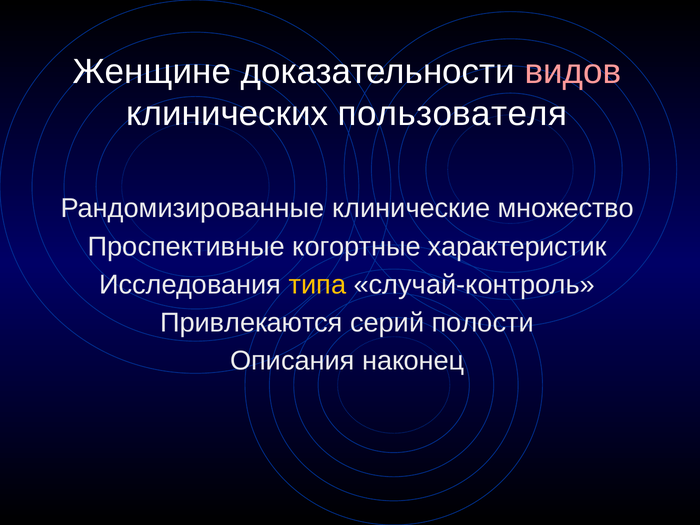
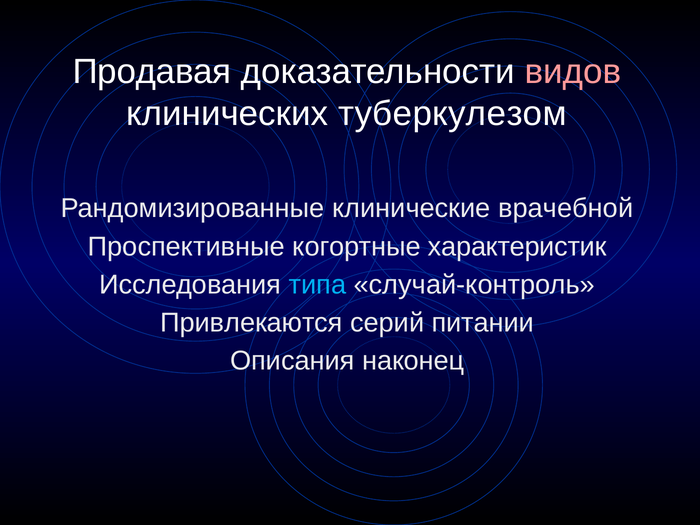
Женщине: Женщине -> Продавая (152, 72)
пользователя: пользователя -> туберкулезом (452, 114)
множество: множество -> врачебной (566, 208)
типа colour: yellow -> light blue (317, 285)
полости: полости -> питании (483, 323)
